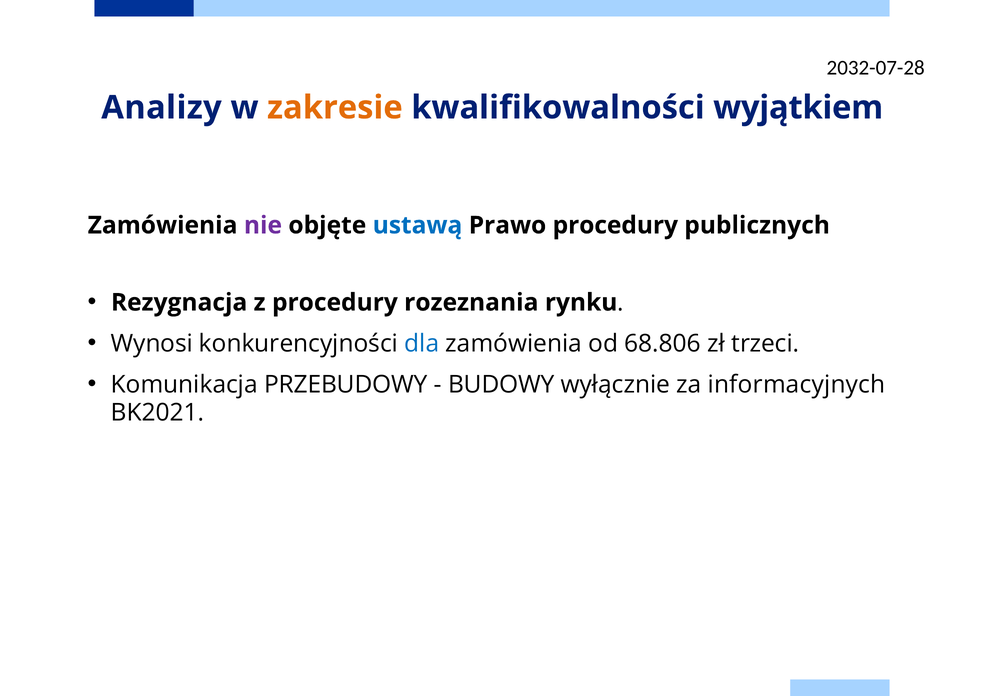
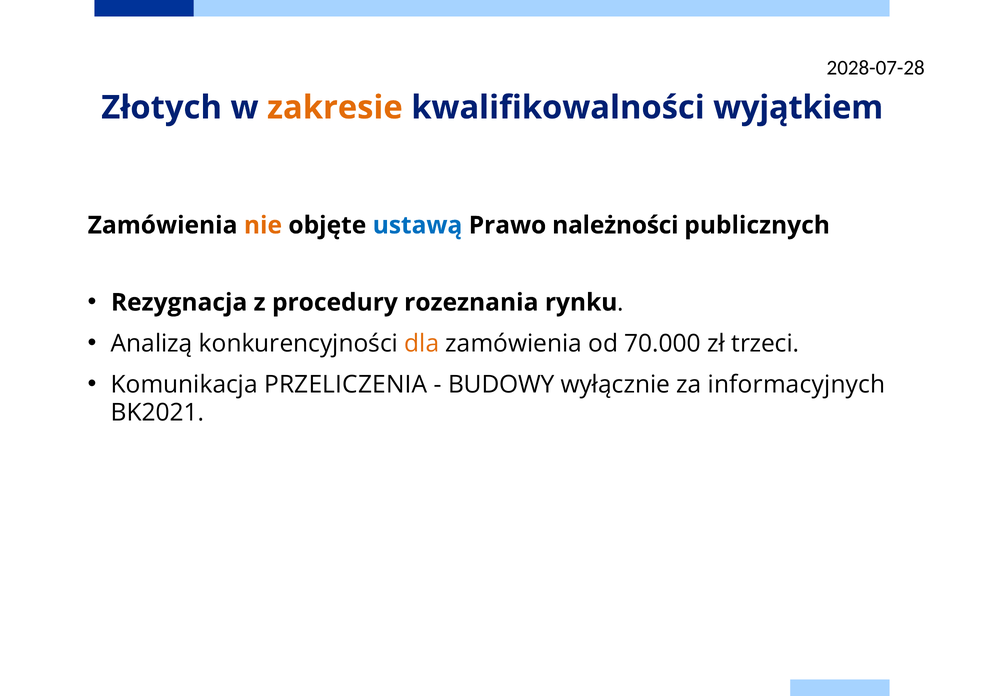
2032-07-28: 2032-07-28 -> 2028-07-28 (876, 68)
Analizy: Analizy -> Złotych (162, 108)
nie colour: purple -> orange (263, 225)
Prawo procedury: procedury -> należności (615, 225)
Wynosi: Wynosi -> Analizą (152, 343)
dla colour: blue -> orange (422, 343)
68.806: 68.806 -> 70.000 (663, 343)
PRZEBUDOWY: PRZEBUDOWY -> PRZELICZENIA (346, 384)
